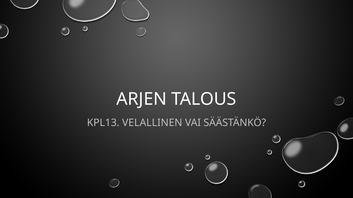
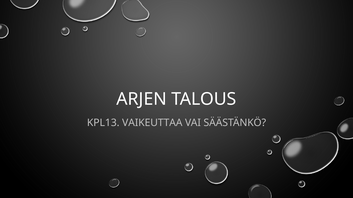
VELALLINEN: VELALLINEN -> VAIKEUTTAA (152, 123)
